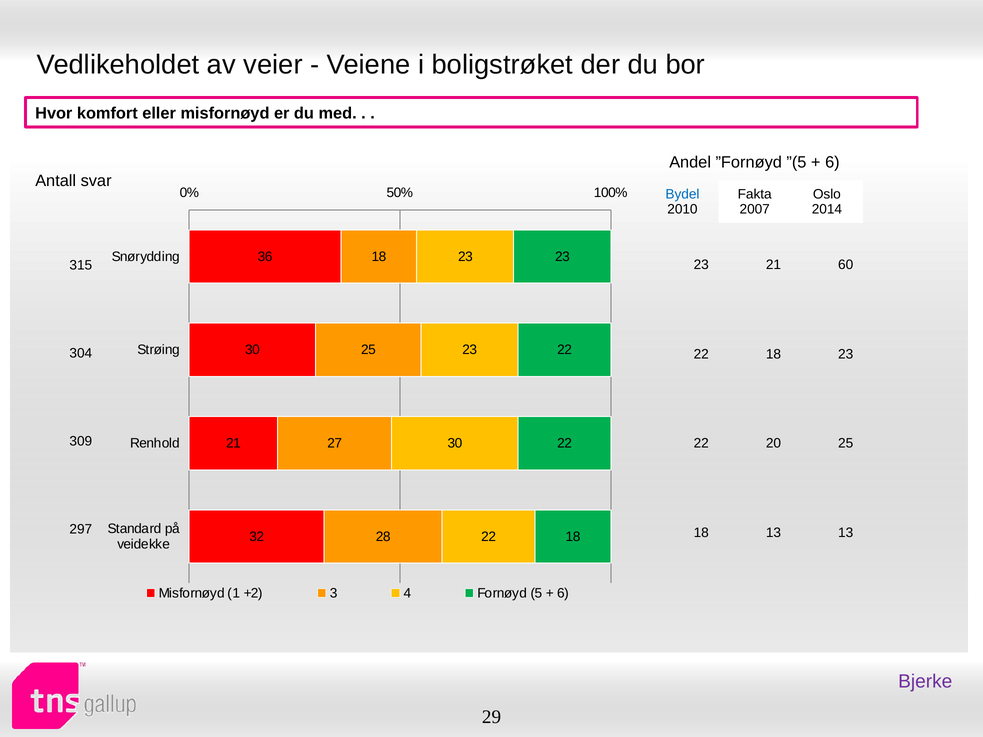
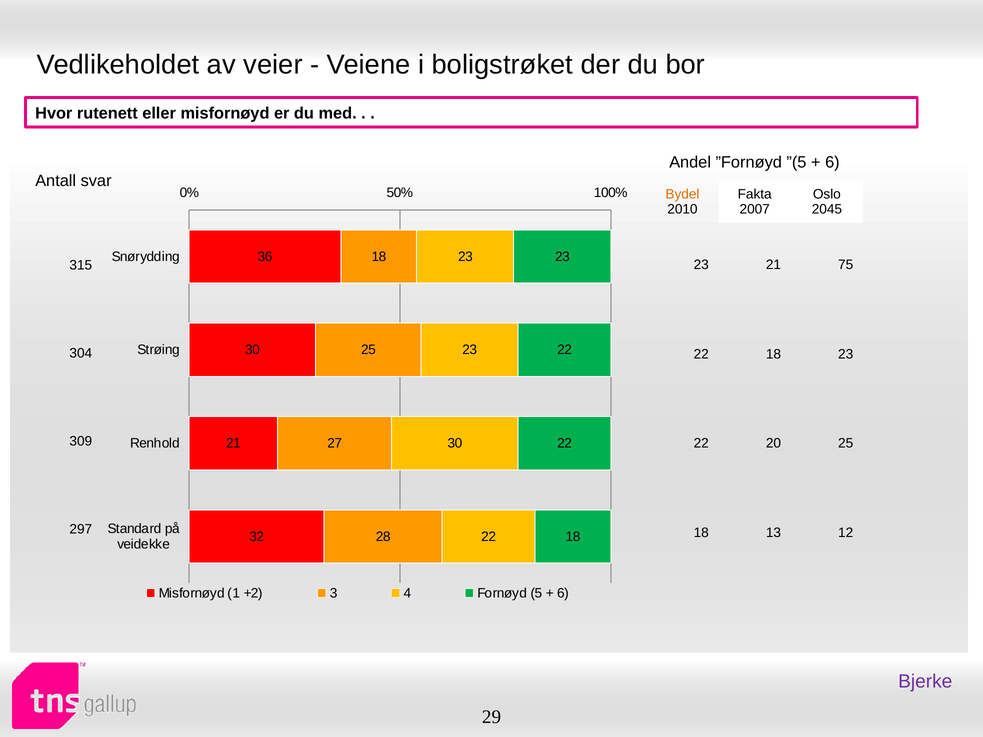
komfort: komfort -> rutenett (107, 113)
Bydel colour: blue -> orange (682, 194)
2014: 2014 -> 2045 (827, 209)
60: 60 -> 75 (846, 265)
13 13: 13 -> 12 (846, 533)
